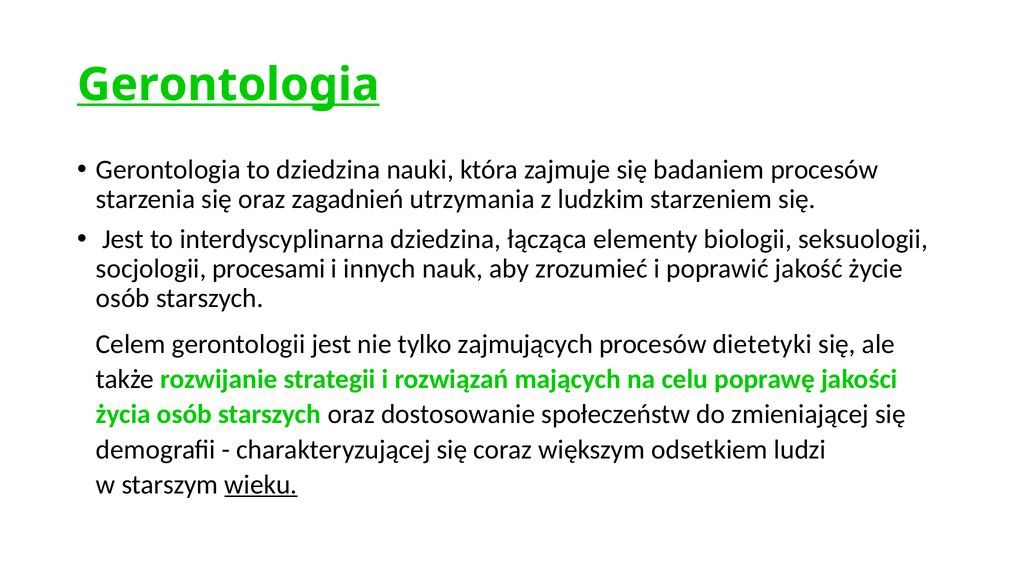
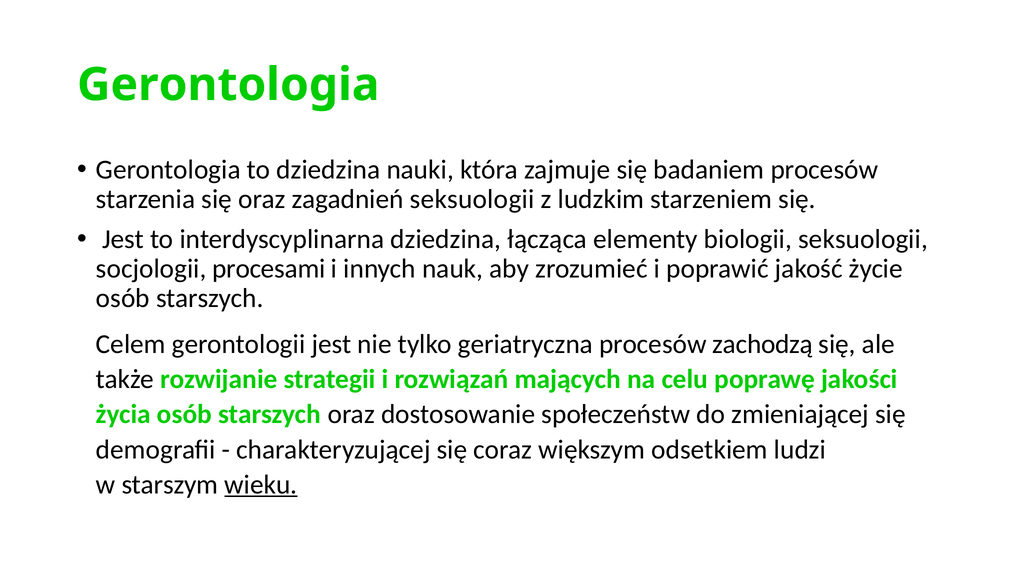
Gerontologia underline: present -> none (228, 85)
zagadnień utrzymania: utrzymania -> seksuologii (472, 199)
zajmujących: zajmujących -> geriatryczna (525, 344)
dietetyki: dietetyki -> zachodzą (763, 344)
